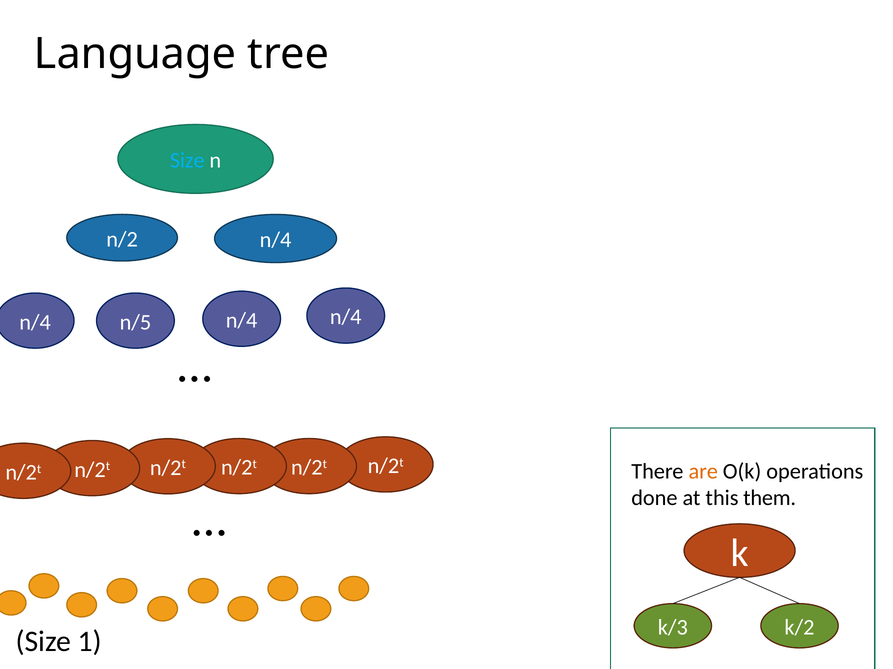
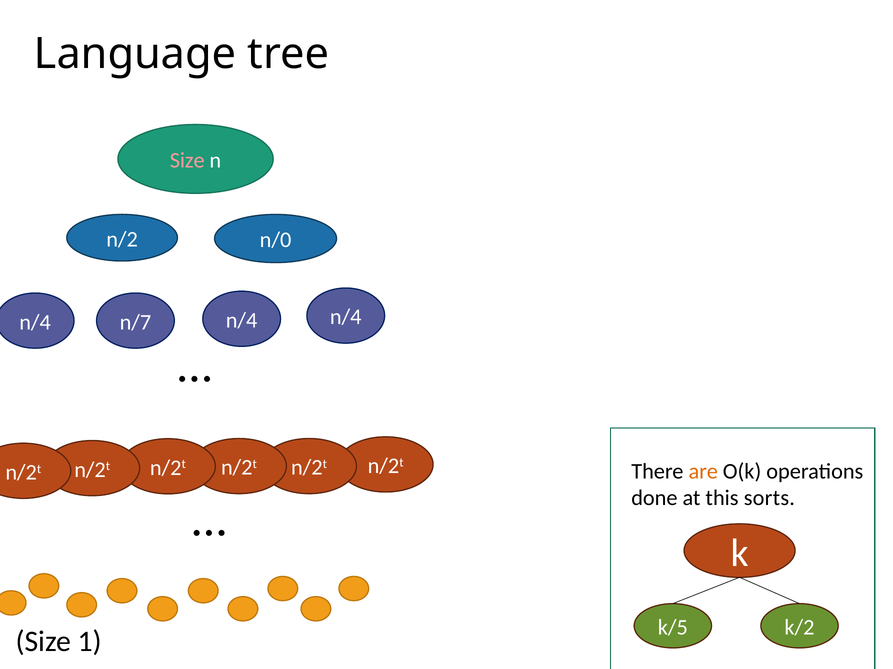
Size colour: light blue -> pink (187, 161)
n/4: n/4 -> n/0 (276, 240)
n/5: n/5 -> n/7 (135, 323)
them: them -> sorts (769, 499)
k/3: k/3 -> k/5 (673, 628)
